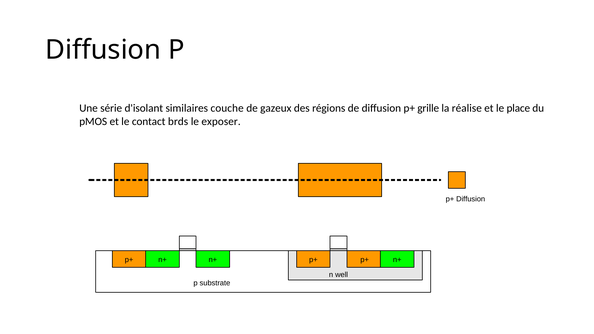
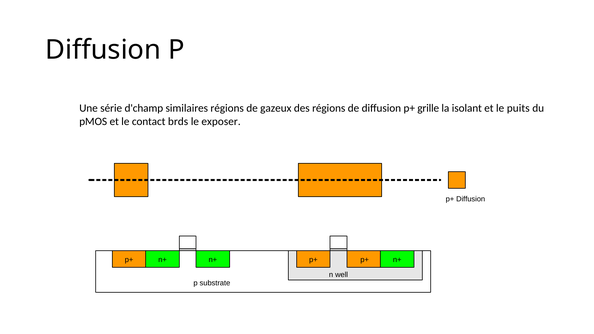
d'isolant: d'isolant -> d'champ (144, 108)
similaires couche: couche -> régions (227, 108)
réalise: réalise -> isolant (467, 108)
place: place -> puits (518, 108)
